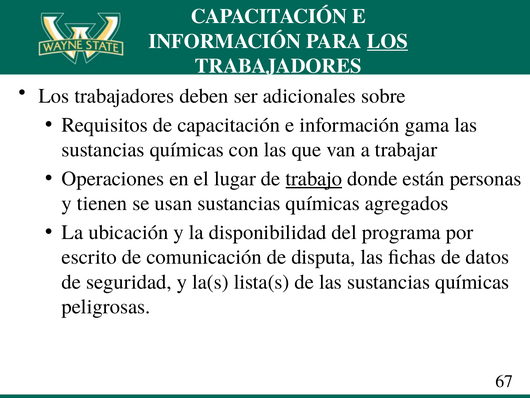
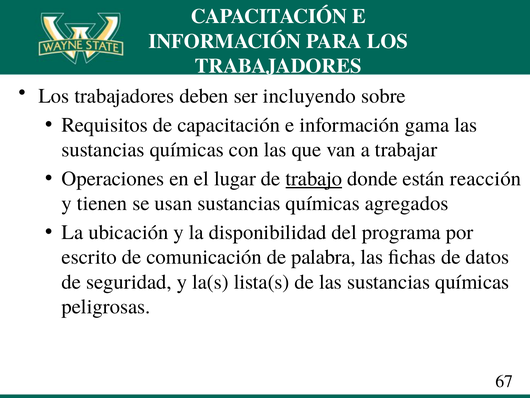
LOS underline: present -> none (388, 41)
adicionales: adicionales -> incluyendo (309, 96)
personas: personas -> reacción (486, 178)
disputa: disputa -> palabra (323, 257)
